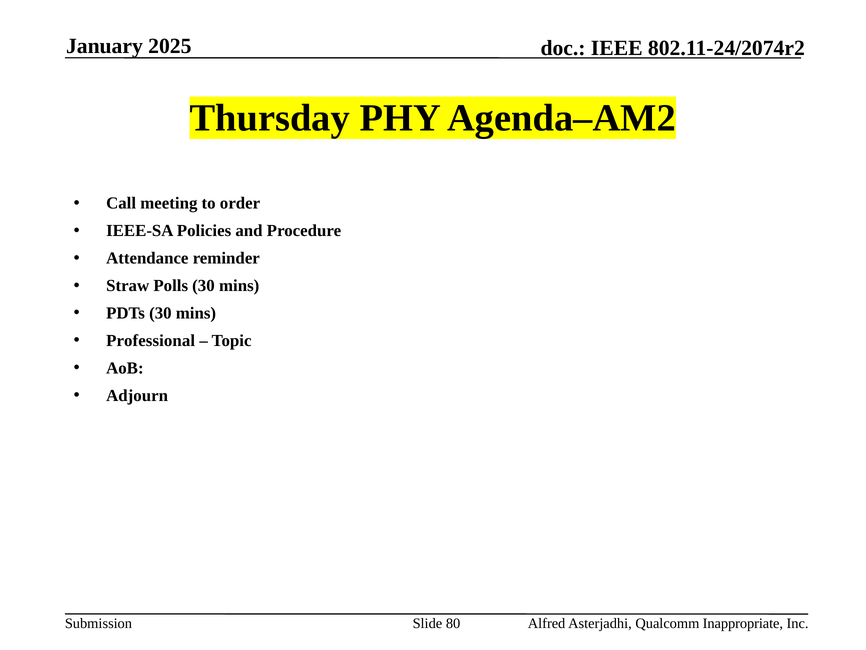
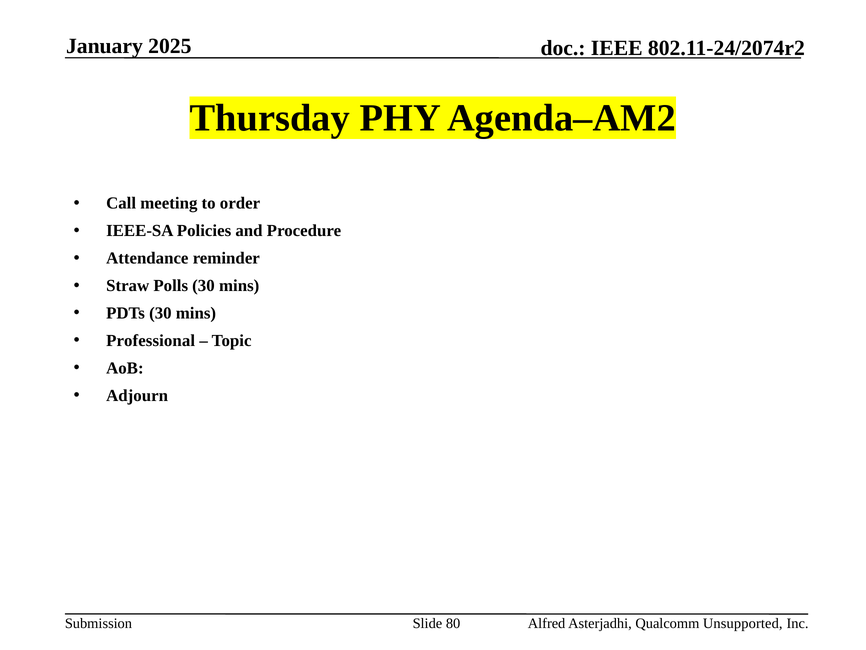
Inappropriate: Inappropriate -> Unsupported (743, 623)
